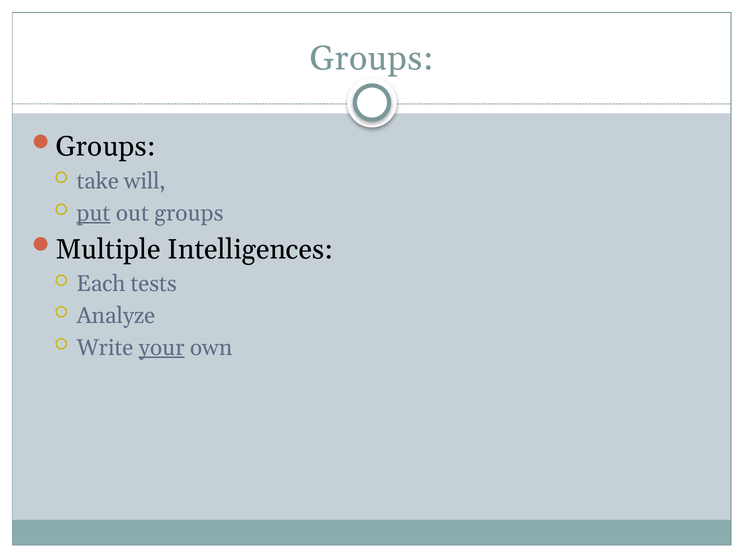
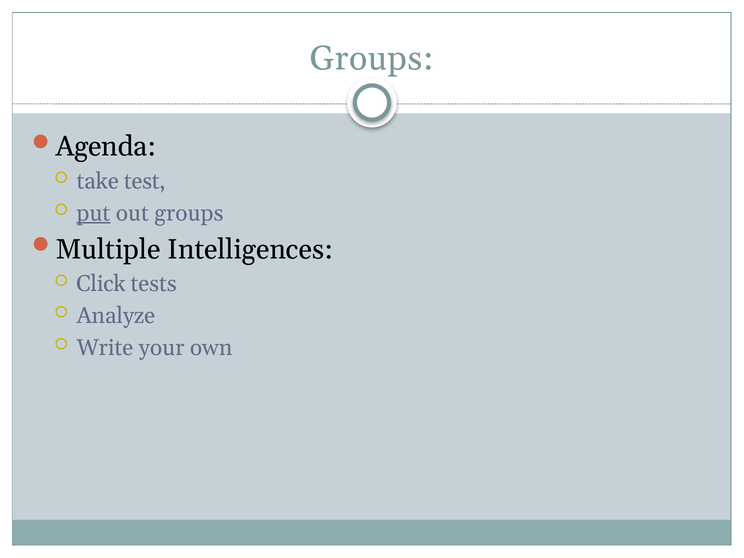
Groups: Groups -> Agenda (106, 147)
will: will -> test (145, 181)
Each: Each -> Click (101, 284)
your underline: present -> none (162, 348)
